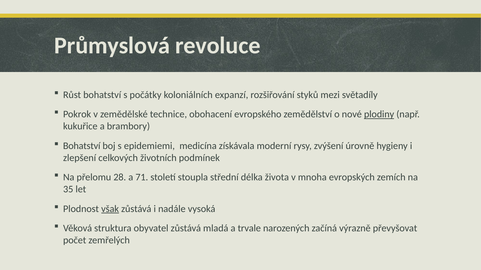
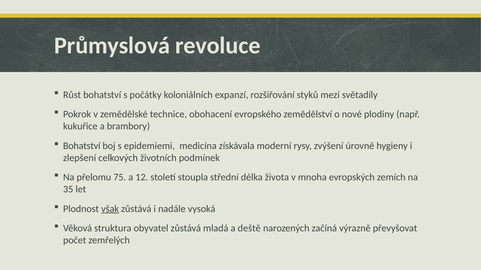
plodiny underline: present -> none (379, 114)
28: 28 -> 75 (120, 178)
71: 71 -> 12 (142, 178)
trvale: trvale -> deště (249, 229)
